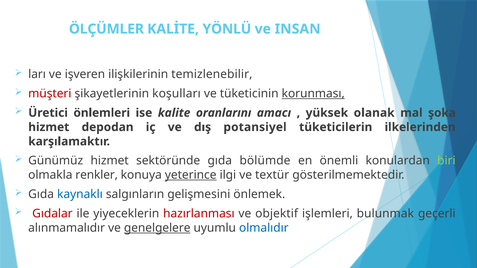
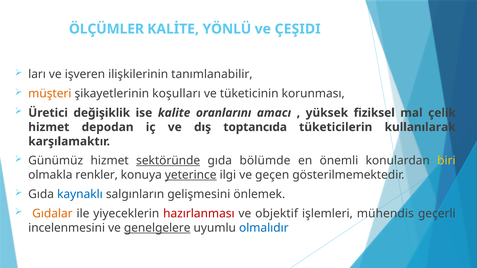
INSAN: INSAN -> ÇEŞIDI (298, 29)
temizlenebilir: temizlenebilir -> tanımlanabilir (212, 74)
müşteri colour: red -> orange (50, 94)
korunması underline: present -> none (313, 94)
önlemleri: önlemleri -> değişiklik (102, 113)
olanak: olanak -> fiziksel (374, 113)
şoka: şoka -> çelik (442, 113)
potansiyel: potansiyel -> toptancıda (255, 127)
ilkelerinden: ilkelerinden -> kullanılarak (420, 127)
sektöründe underline: none -> present (168, 161)
biri colour: light green -> yellow (446, 161)
textür: textür -> geçen (272, 175)
Gıdalar colour: red -> orange (52, 214)
bulunmak: bulunmak -> mühendis (385, 214)
alınmamalıdır: alınmamalıdır -> incelenmesini (67, 228)
